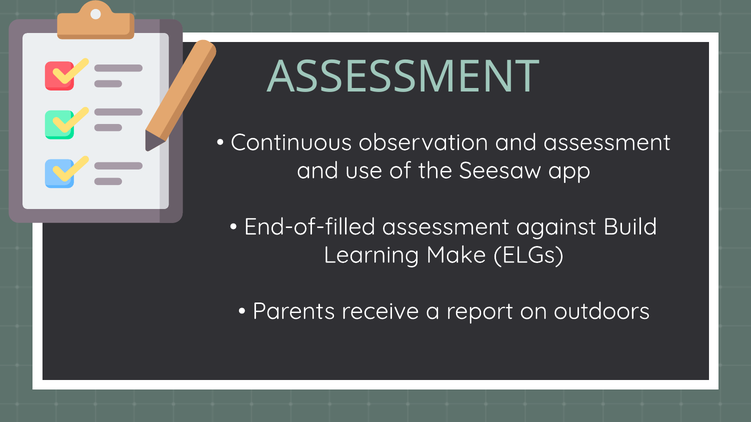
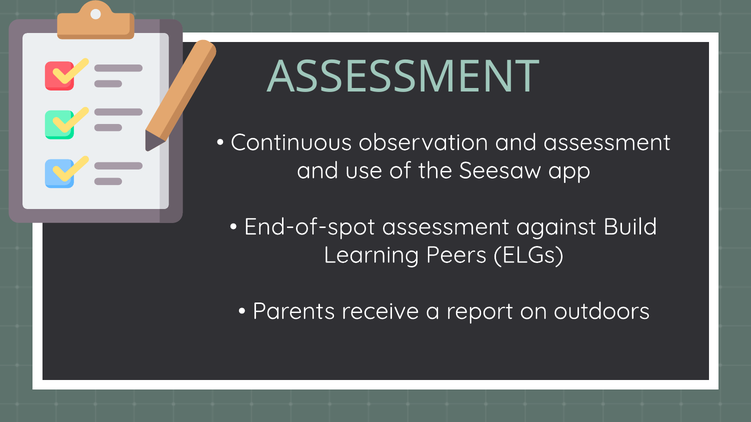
End-of-filled: End-of-filled -> End-of-spot (310, 227)
Make: Make -> Peers (456, 255)
